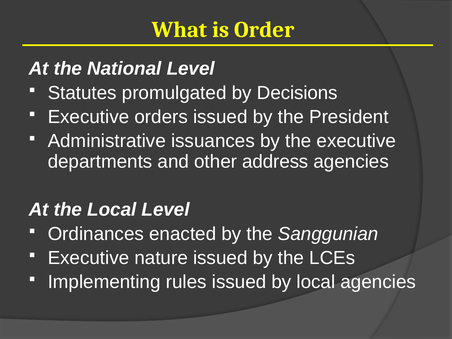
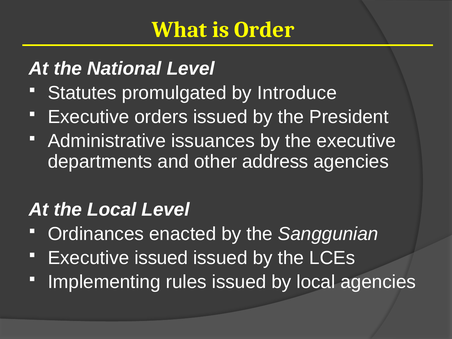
Decisions: Decisions -> Introduce (297, 93)
Executive nature: nature -> issued (161, 258)
